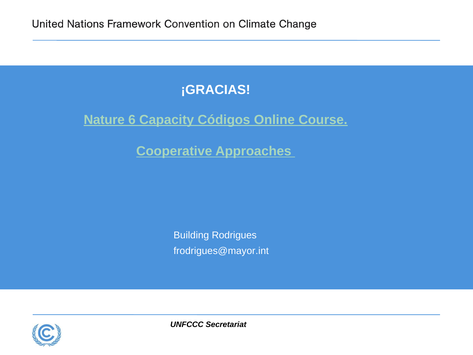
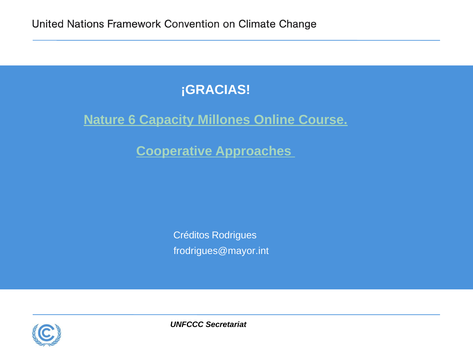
Códigos: Códigos -> Millones (224, 120)
Building: Building -> Créditos (191, 235)
